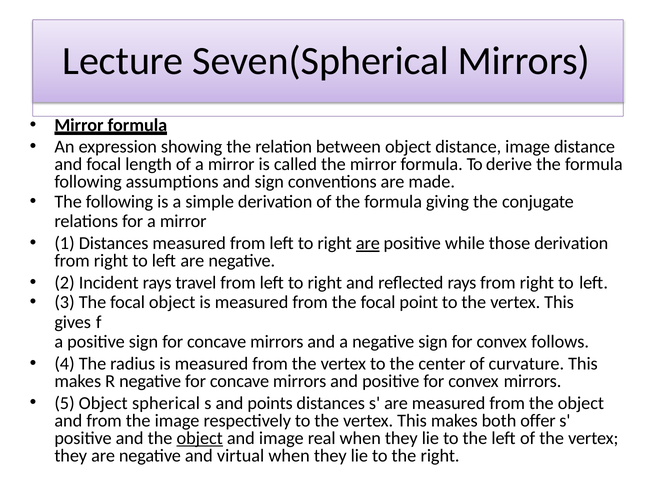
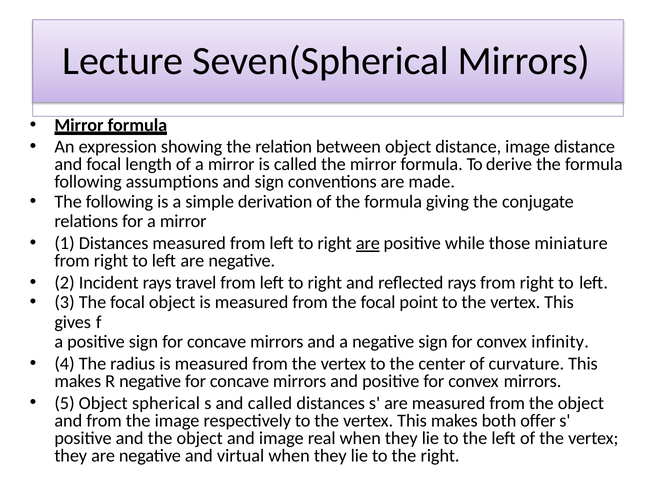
those derivation: derivation -> miniature (571, 243)
follows: follows -> infinity (560, 342)
and points: points -> called (270, 403)
object underline: present -> none (200, 438)
